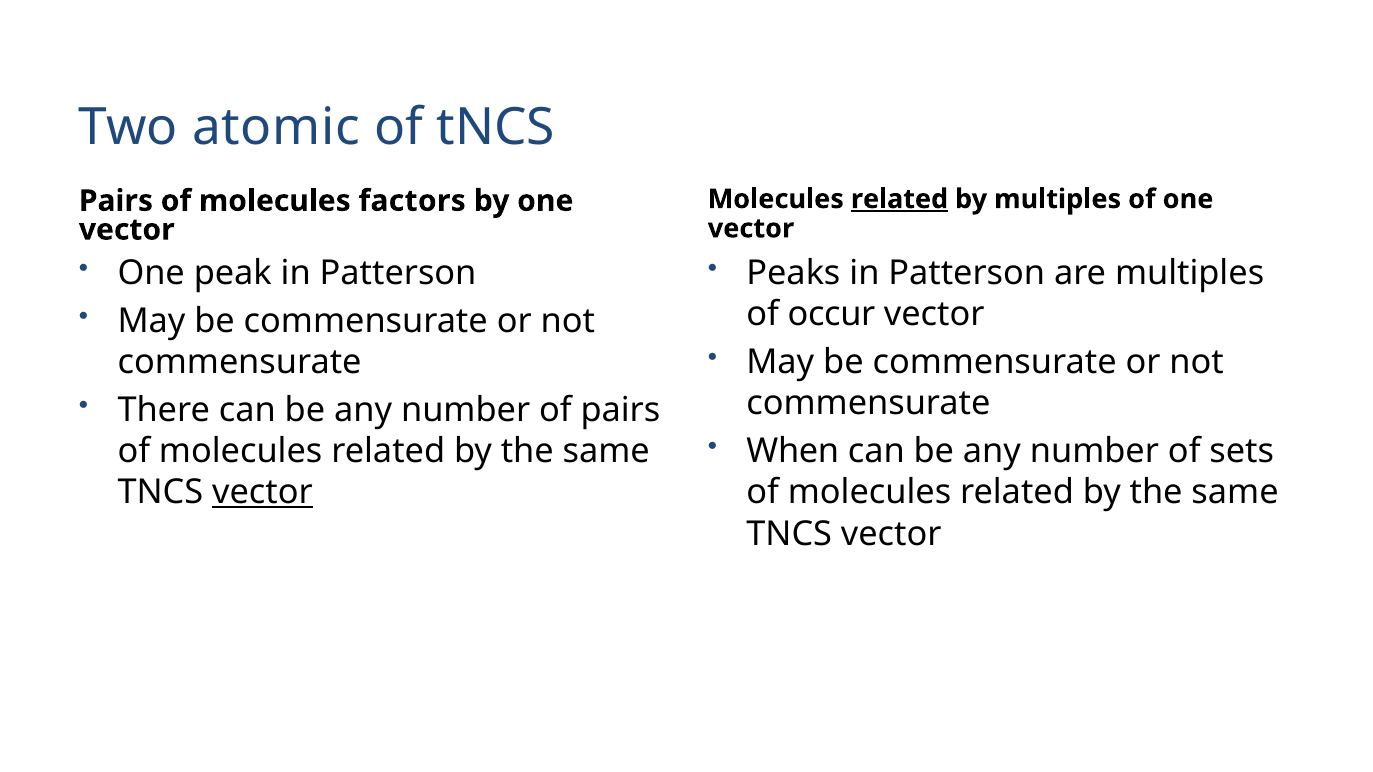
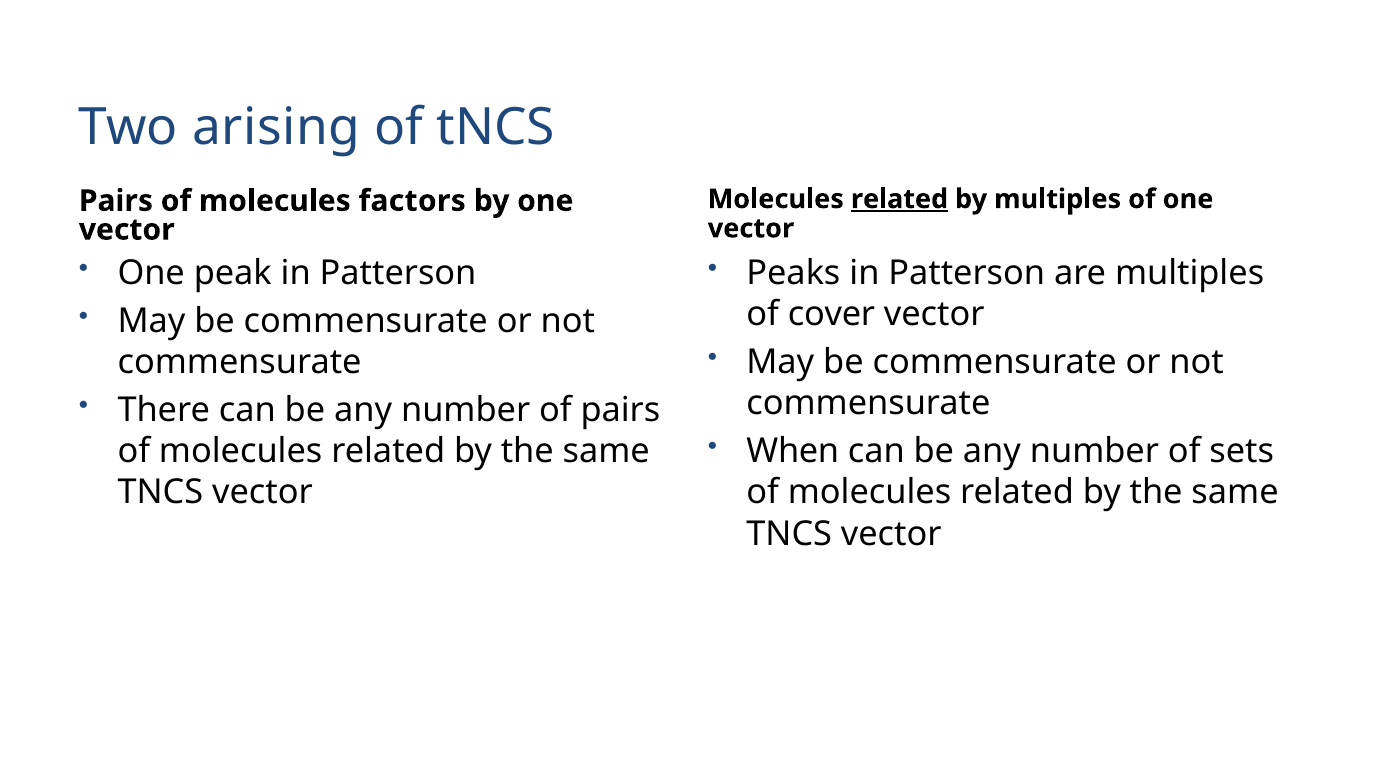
atomic: atomic -> arising (276, 127)
occur: occur -> cover (831, 314)
vector underline: present -> none (262, 493)
